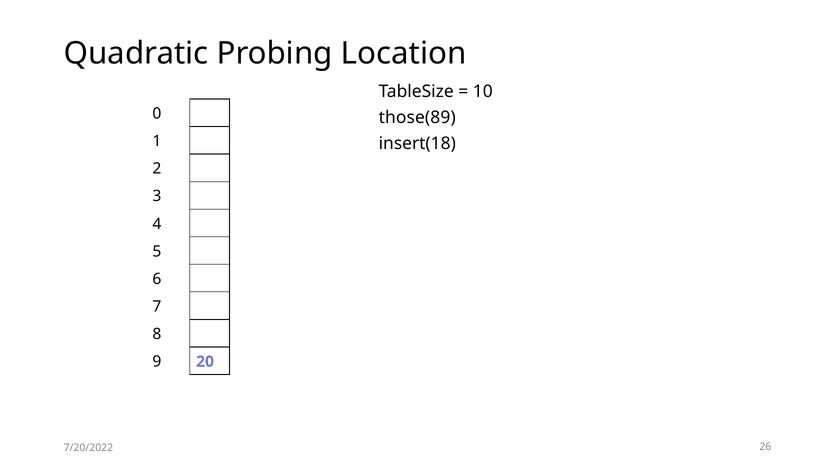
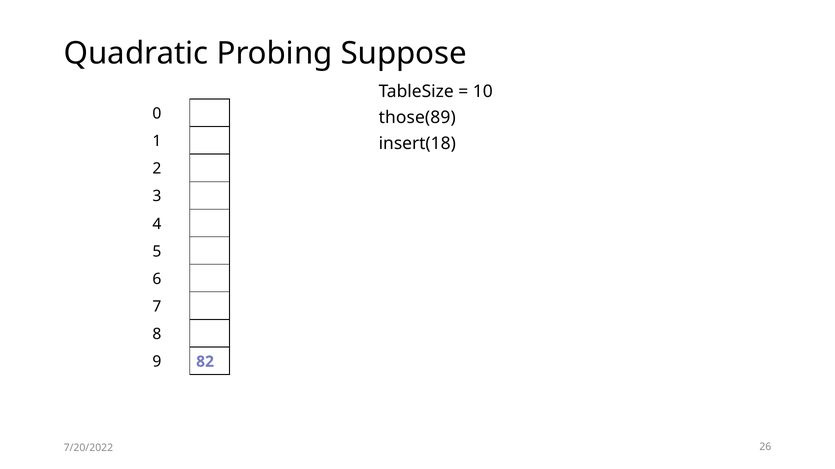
Location: Location -> Suppose (404, 53)
20: 20 -> 82 (205, 362)
